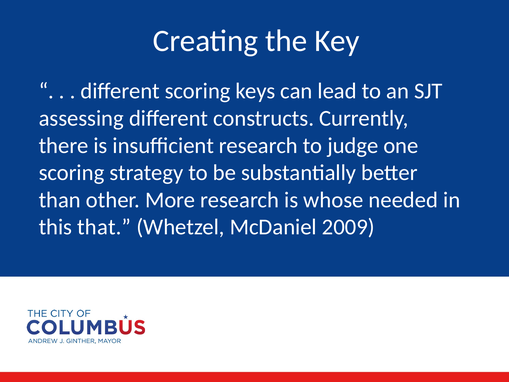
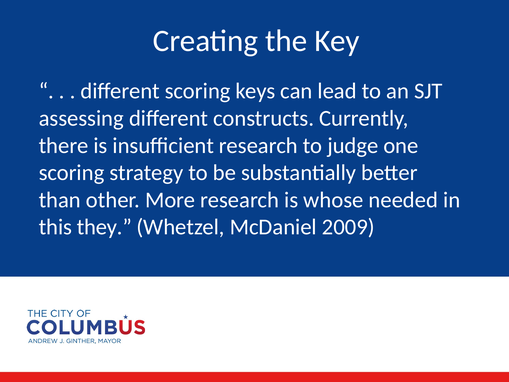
that: that -> they (104, 227)
